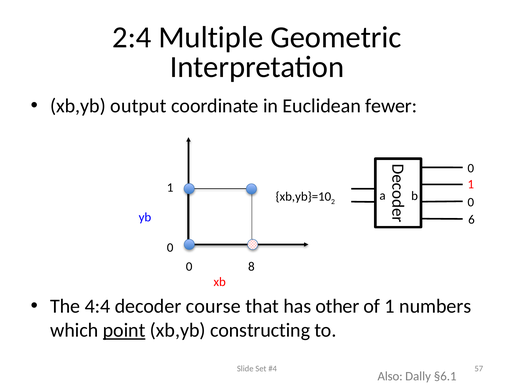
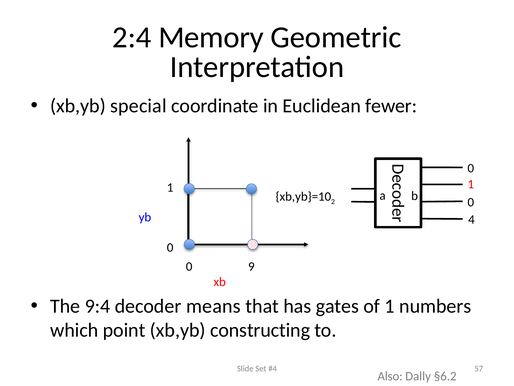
Multiple: Multiple -> Memory (211, 37)
output: output -> special (138, 106)
6: 6 -> 4 (471, 219)
8: 8 -> 9 (251, 266)
4:4: 4:4 -> 9:4 (98, 306)
course: course -> means (213, 306)
other: other -> gates (337, 306)
point underline: present -> none (124, 330)
§6.1: §6.1 -> §6.2 (445, 376)
